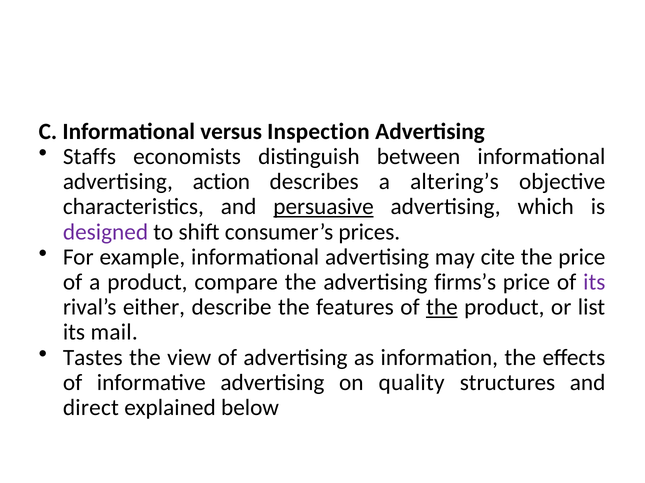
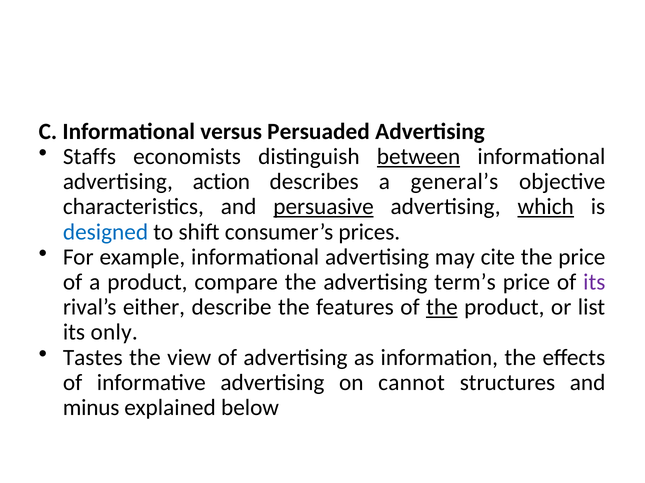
Inspection: Inspection -> Persuaded (318, 132)
between underline: none -> present (419, 157)
altering’s: altering’s -> general’s (454, 182)
which underline: none -> present (546, 207)
designed colour: purple -> blue (106, 232)
firms’s: firms’s -> term’s (465, 283)
mail: mail -> only (114, 333)
quality: quality -> cannot (412, 383)
direct: direct -> minus (91, 408)
